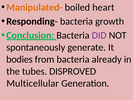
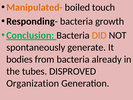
heart: heart -> touch (104, 7)
DID colour: purple -> orange (99, 35)
Multicellular: Multicellular -> Organization (33, 83)
